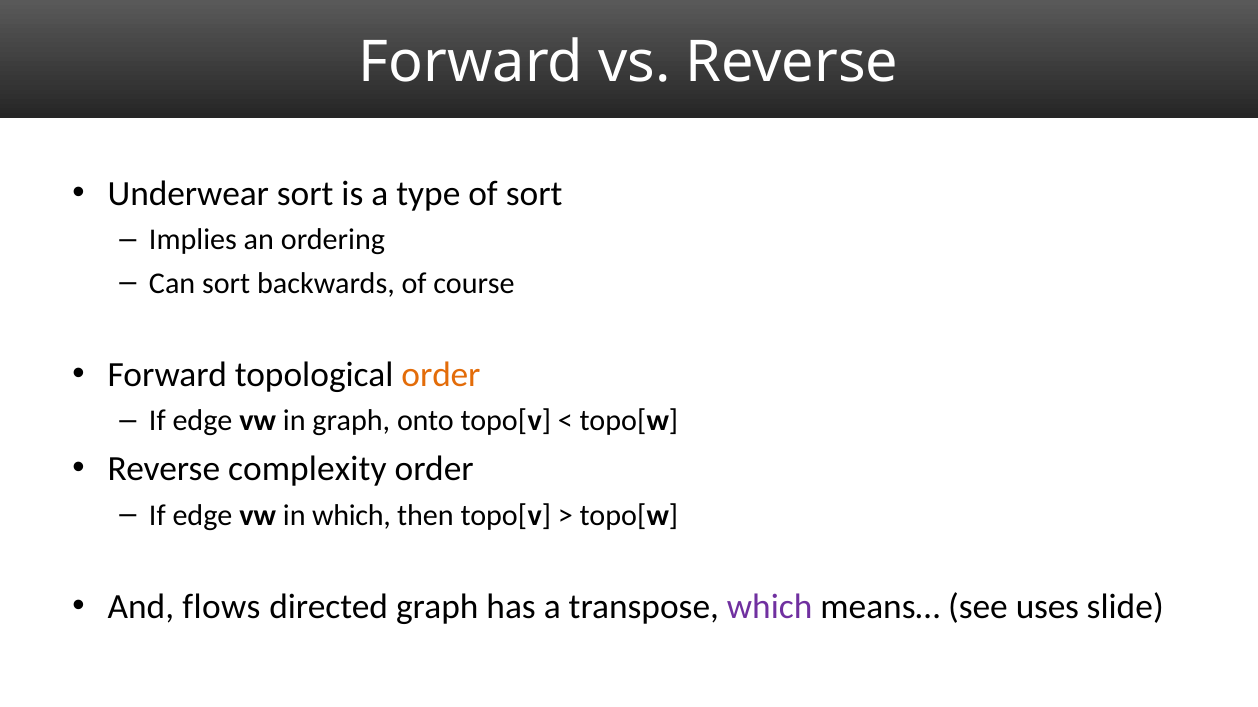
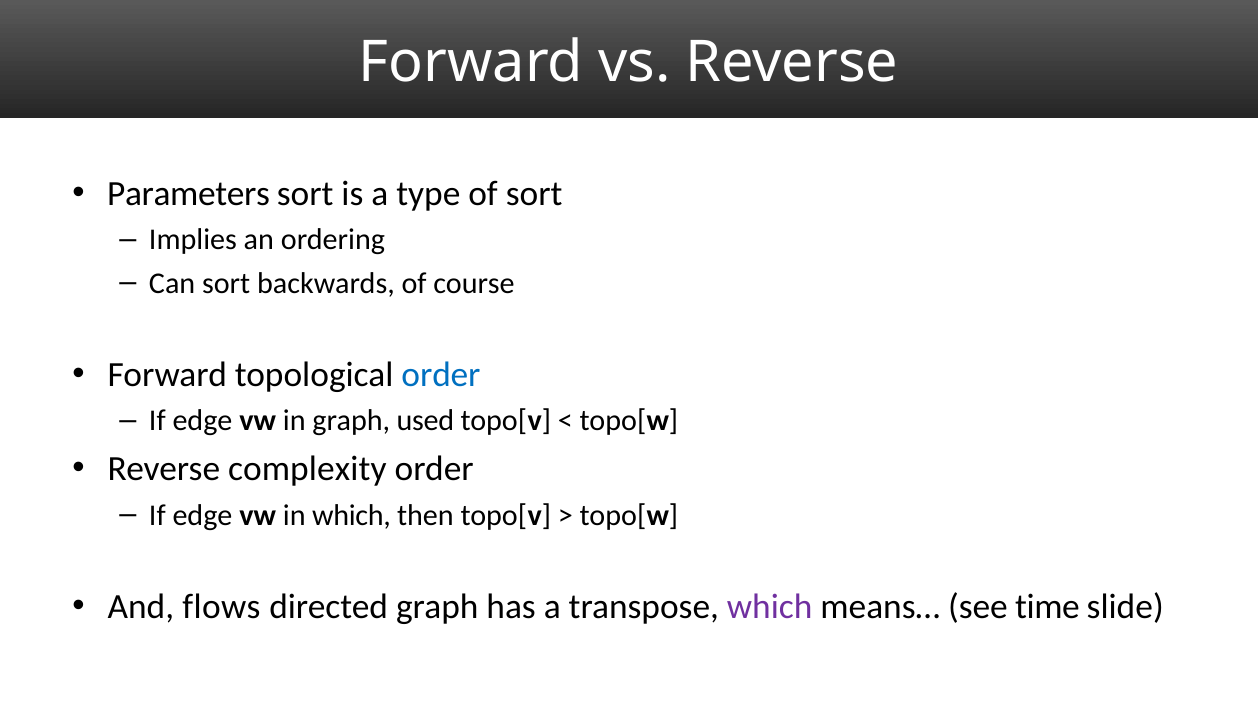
Underwear: Underwear -> Parameters (189, 194)
order colour: orange -> blue (441, 375)
onto: onto -> used (425, 421)
uses: uses -> time (1047, 607)
